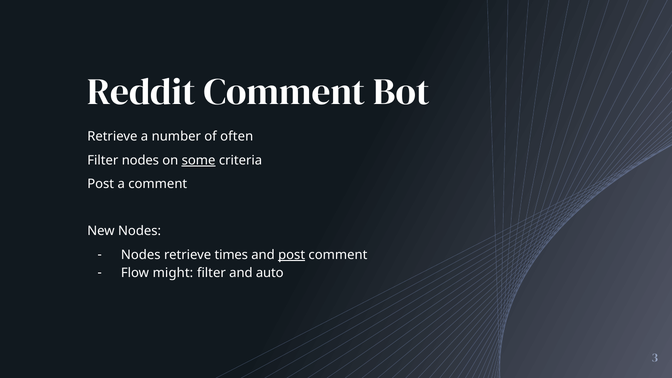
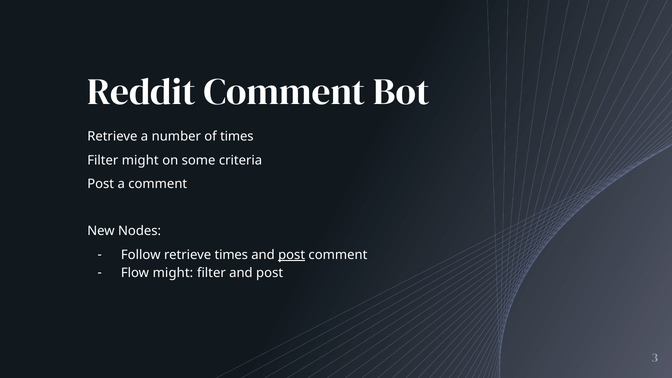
of often: often -> times (237, 137)
Filter nodes: nodes -> might (140, 160)
some underline: present -> none (199, 160)
Nodes: Nodes -> Follow (141, 255)
filter and auto: auto -> post (270, 273)
